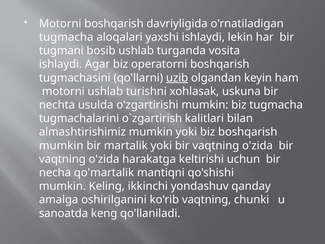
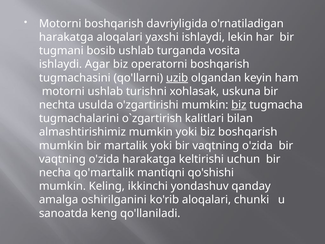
tugmacha: tugmacha -> harakatga (66, 37)
biz underline: none -> present (239, 105)
ko'rib vaqtning: vaqtning -> aloqalari (207, 200)
